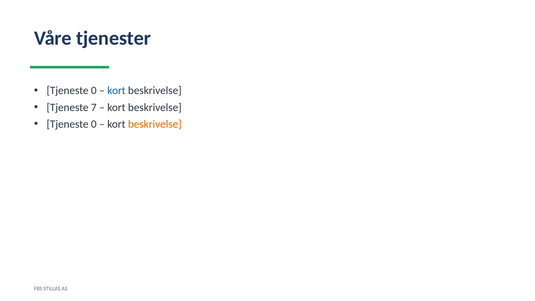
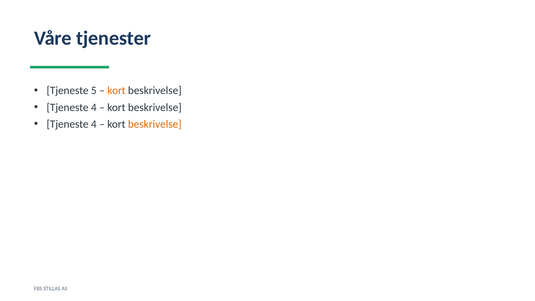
0: 0 -> 5 (94, 91)
kort colour: blue -> orange (116, 91)
7: 7 -> 4 (94, 107)
0: 0 -> 4 (94, 124)
